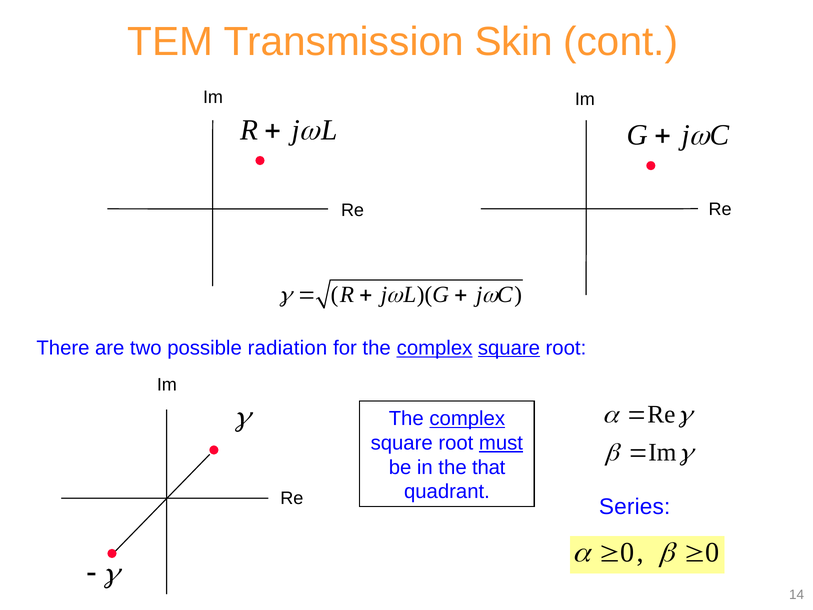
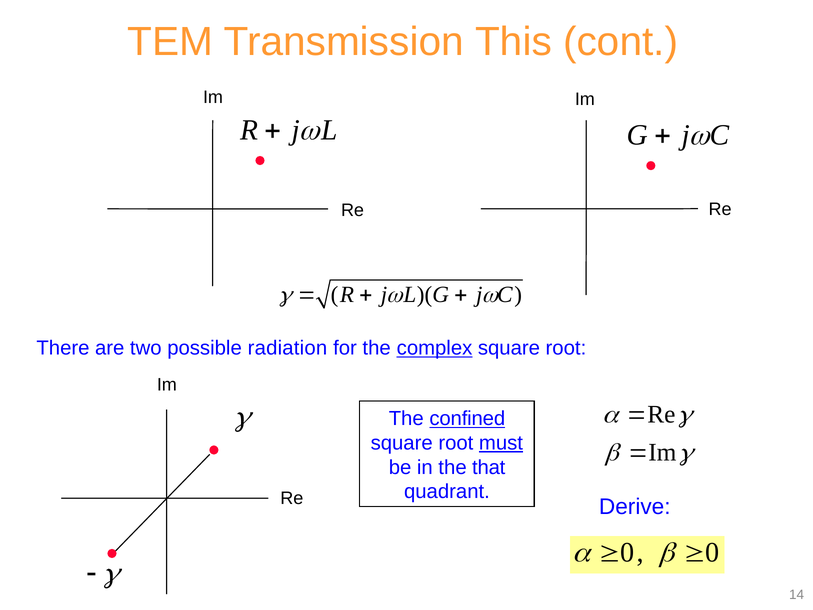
Skin: Skin -> This (513, 42)
square underline: present -> none (509, 348)
complex: complex -> confined (467, 418)
Series: Series -> Derive (635, 507)
